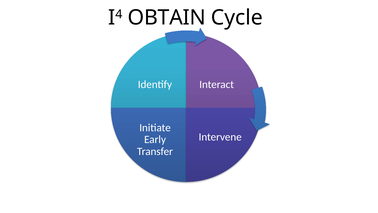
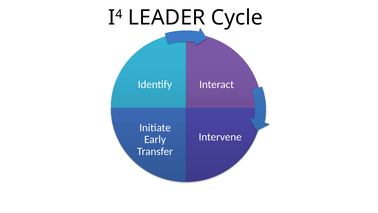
OBTAIN: OBTAIN -> LEADER (167, 18)
